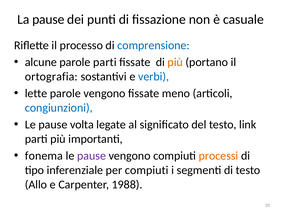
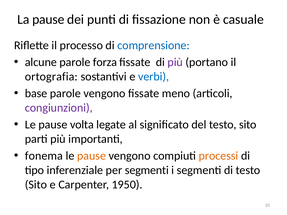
parole parti: parti -> forza (105, 62)
più colour: orange -> purple (175, 62)
lette: lette -> base (36, 93)
congiunzioni colour: blue -> purple (59, 108)
del testo link: link -> sito (248, 125)
pause colour: purple -> orange (92, 156)
per compiuti: compiuti -> segmenti (147, 170)
Allo: Allo -> Sito (36, 185)
1988: 1988 -> 1950 (127, 185)
